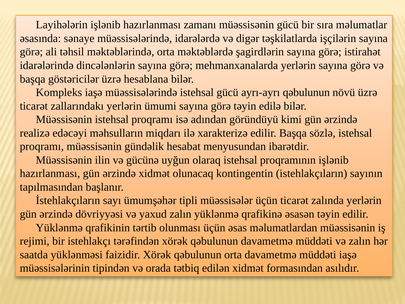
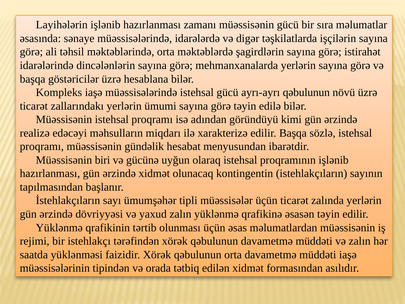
ilin: ilin -> biri (102, 160)
